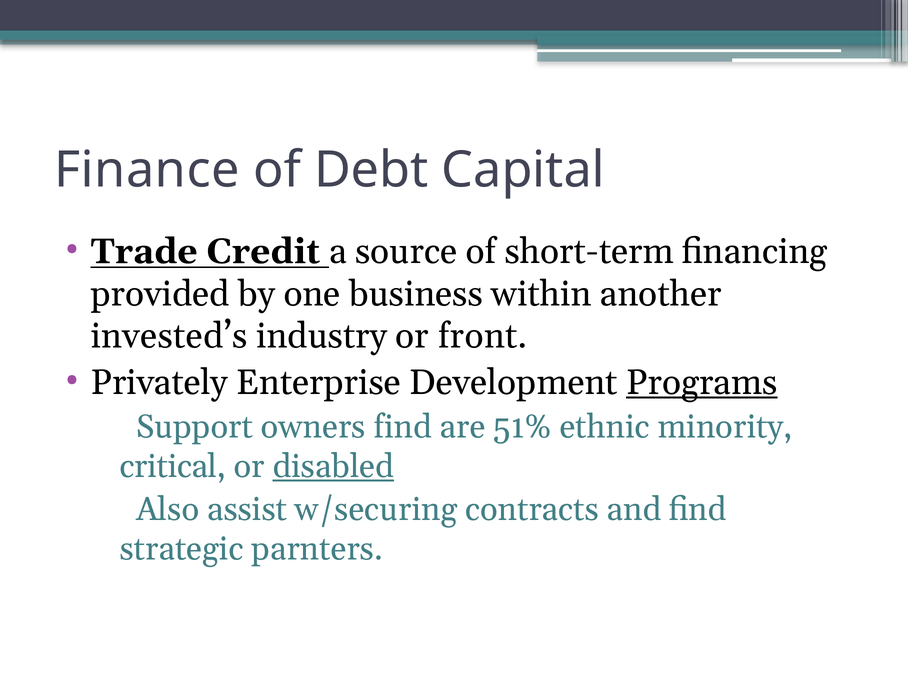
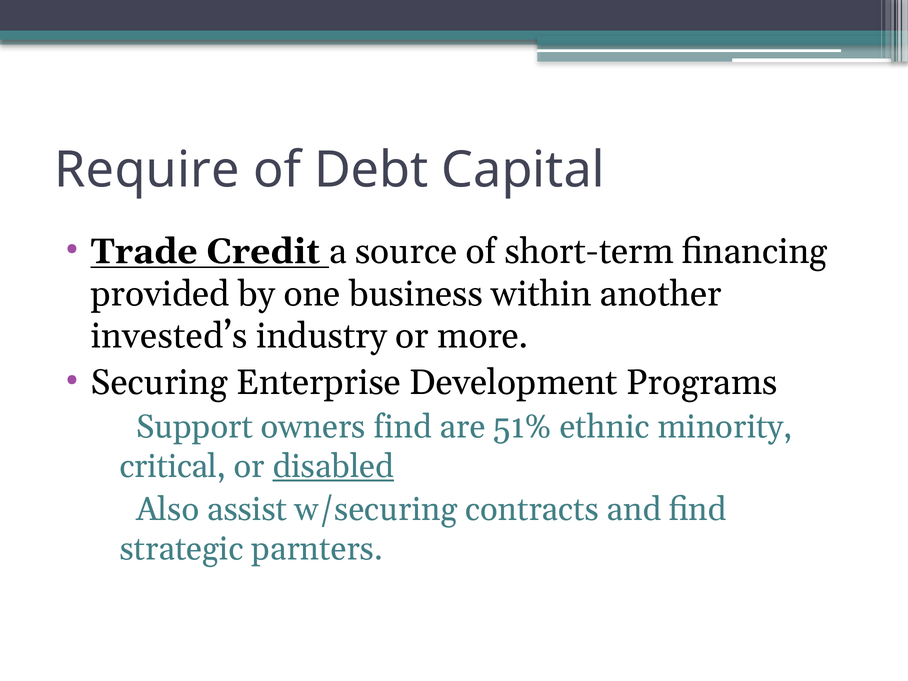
Finance: Finance -> Require (147, 170)
front: front -> more (483, 336)
Privately: Privately -> Securing (159, 382)
Programs underline: present -> none (702, 382)
